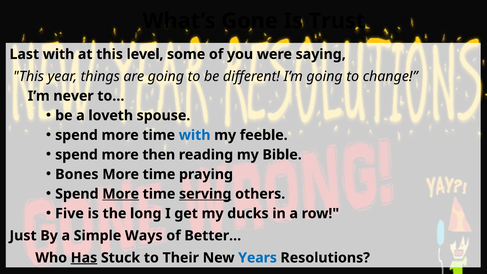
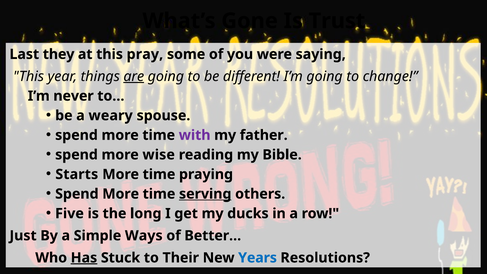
Last with: with -> they (59, 54)
level: level -> pray (145, 54)
are underline: none -> present (134, 76)
loveth: loveth -> weary (111, 116)
with colour: blue -> purple (195, 135)
feeble: feeble -> father (264, 135)
then: then -> wise (159, 155)
Bones: Bones -> Starts (77, 174)
More underline: present -> none (121, 194)
